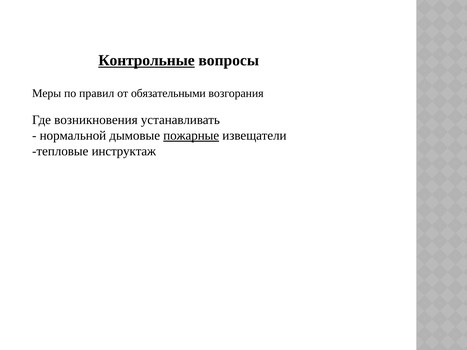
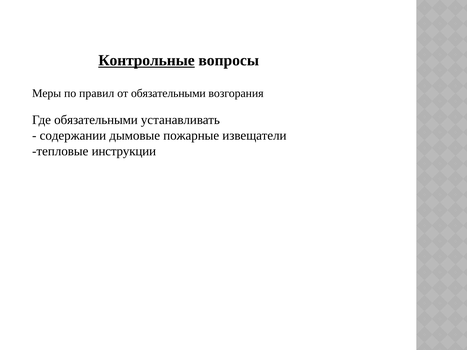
Где возникновения: возникновения -> обязательными (96, 120)
нормальной: нормальной -> содержании (73, 136)
пожарные underline: present -> none (191, 136)
инструктаж: инструктаж -> инструкции (124, 151)
